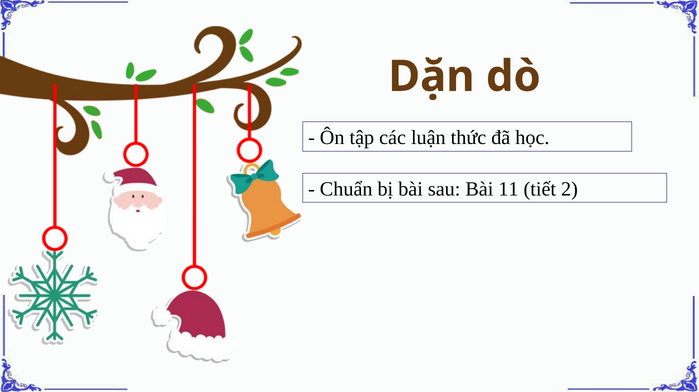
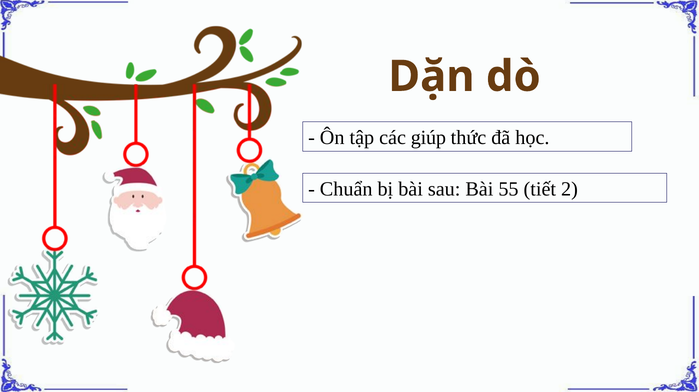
luận: luận -> giúp (428, 138)
11: 11 -> 55 (508, 190)
